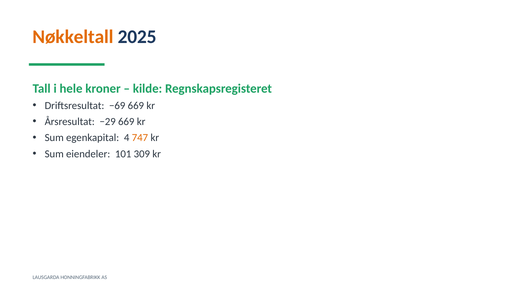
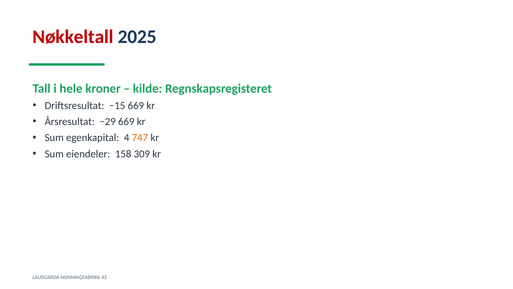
Nøkkeltall colour: orange -> red (73, 37)
−69: −69 -> −15 (117, 105)
101: 101 -> 158 (123, 154)
